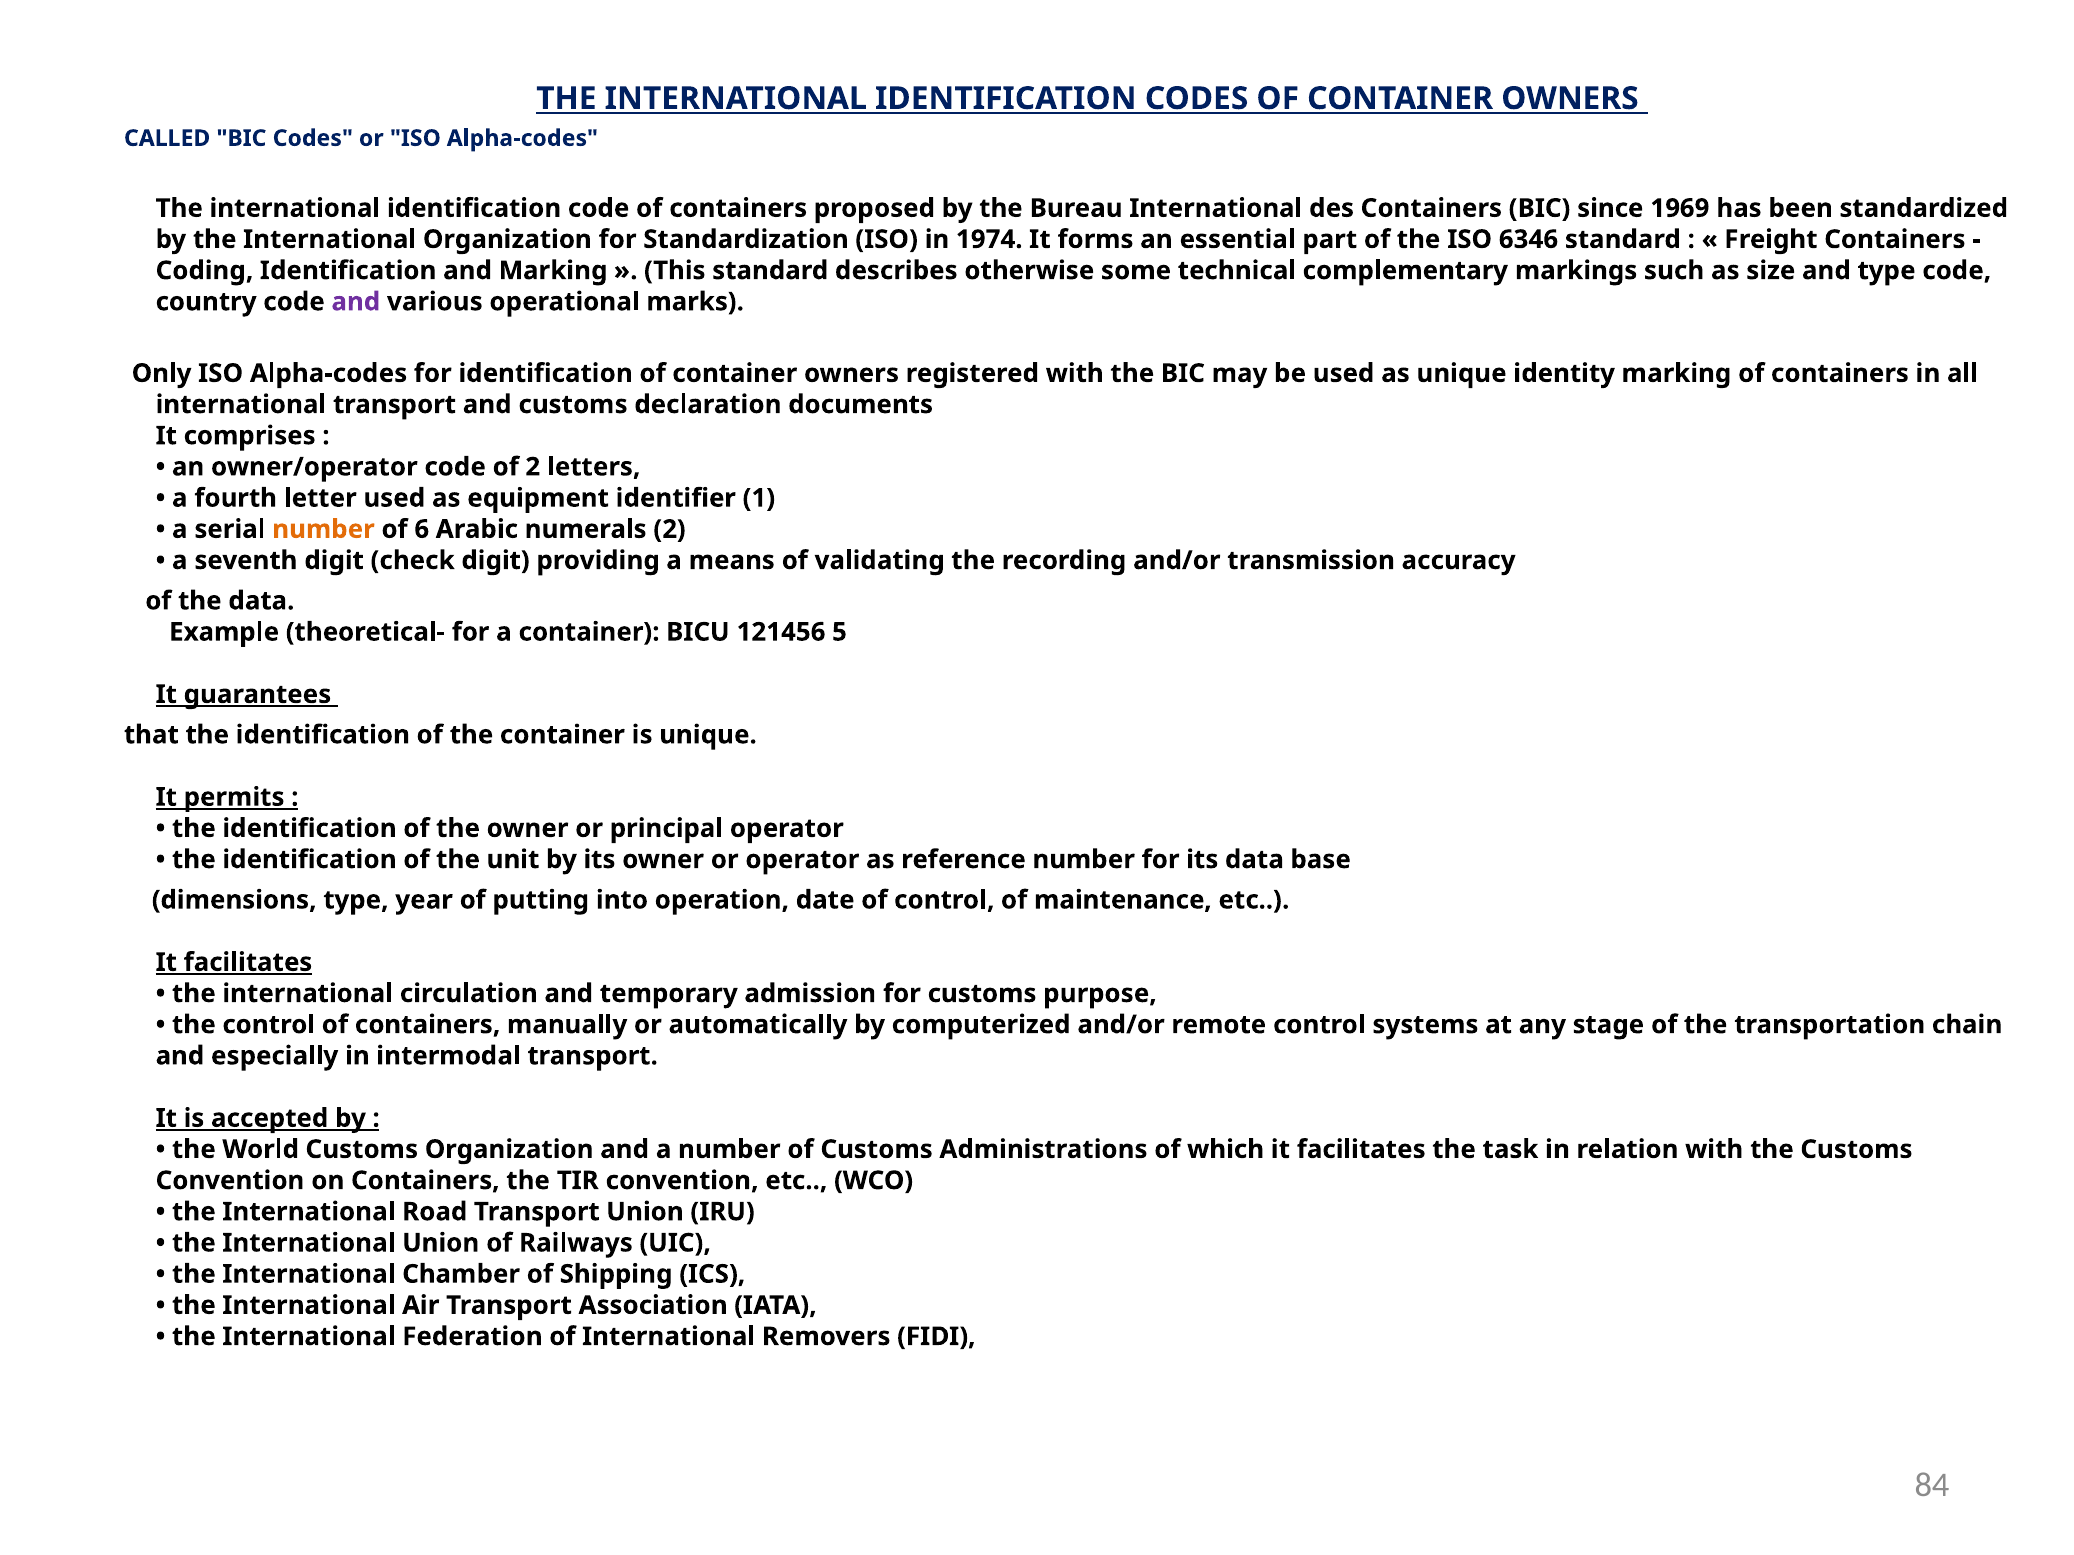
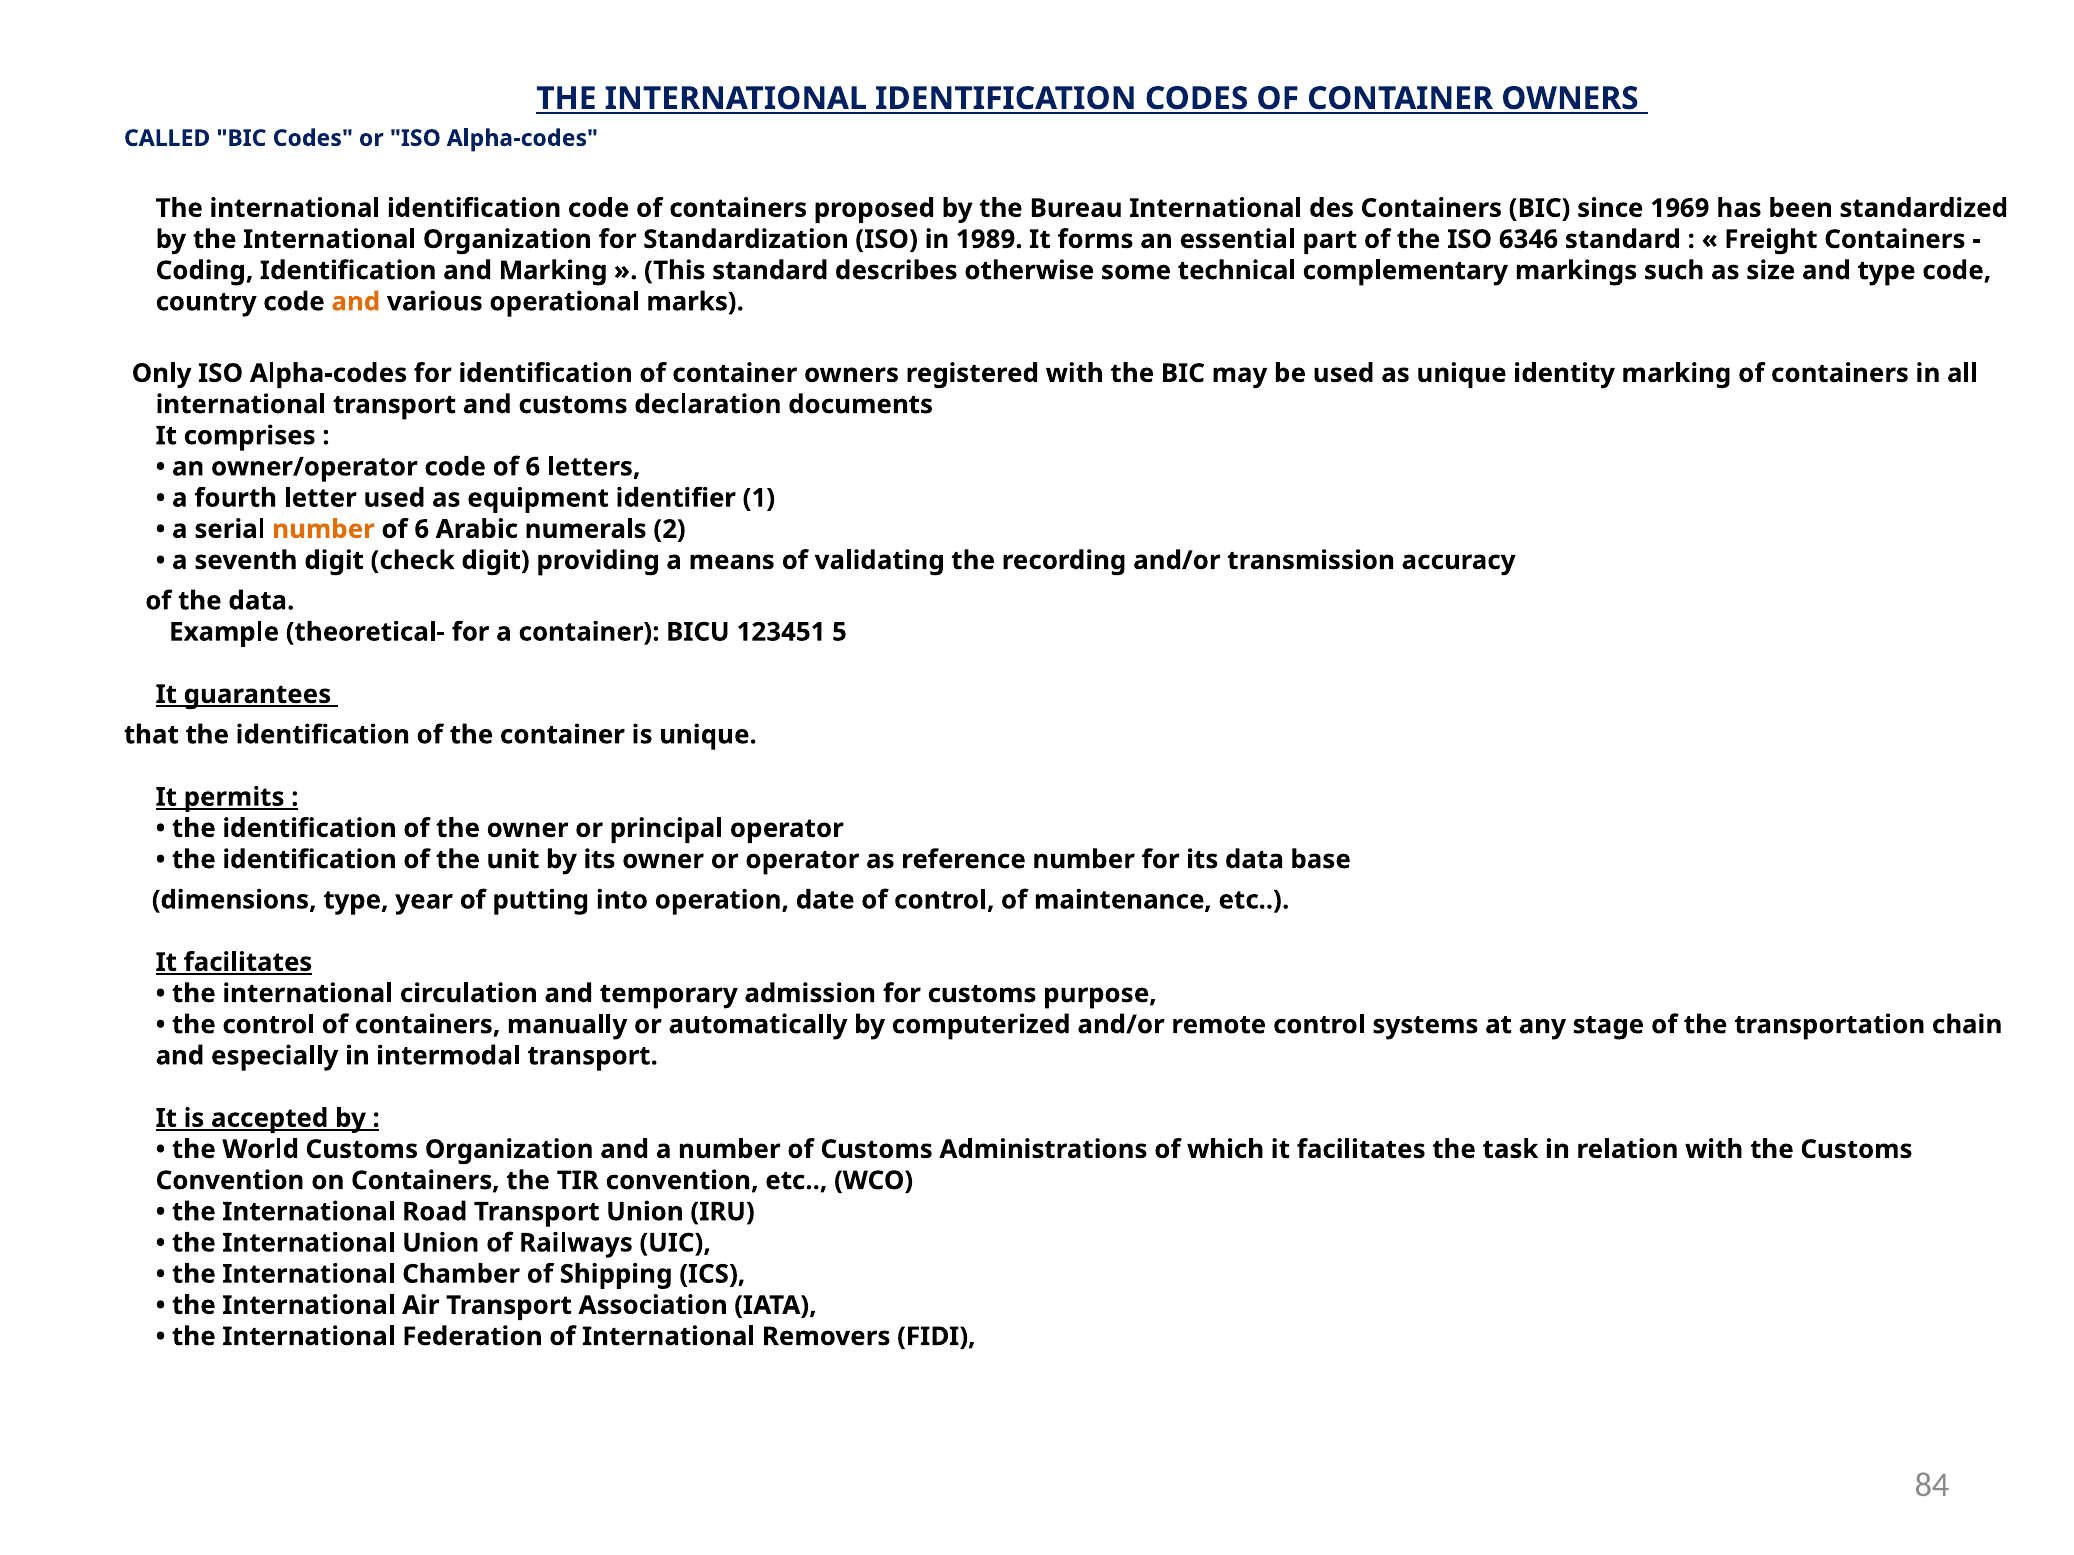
1974: 1974 -> 1989 (989, 239)
and colour: purple -> orange (356, 302)
code of 2: 2 -> 6 (533, 467)
121456: 121456 -> 123451 (781, 632)
